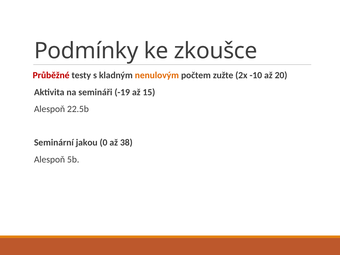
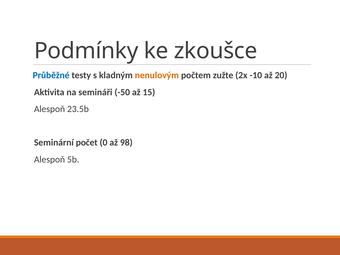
Průběžné colour: red -> blue (51, 75)
-19: -19 -> -50 (122, 92)
22.5b: 22.5b -> 23.5b (78, 109)
jakou: jakou -> počet (87, 143)
38: 38 -> 98 (126, 143)
